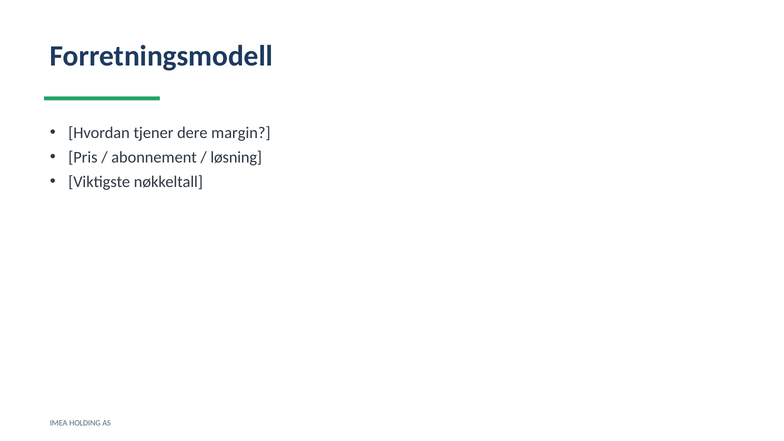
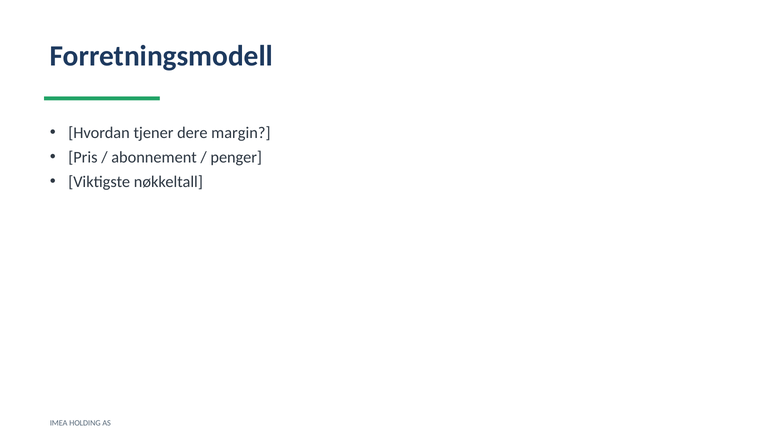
løsning: løsning -> penger (236, 157)
